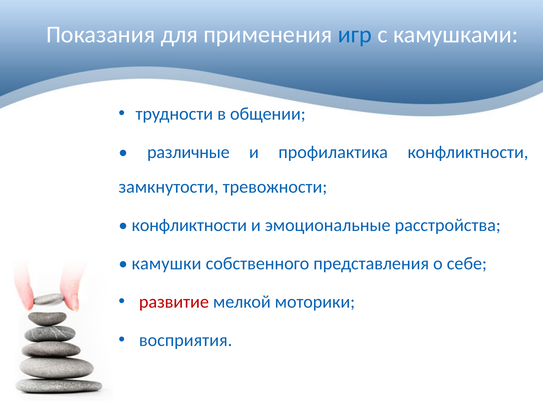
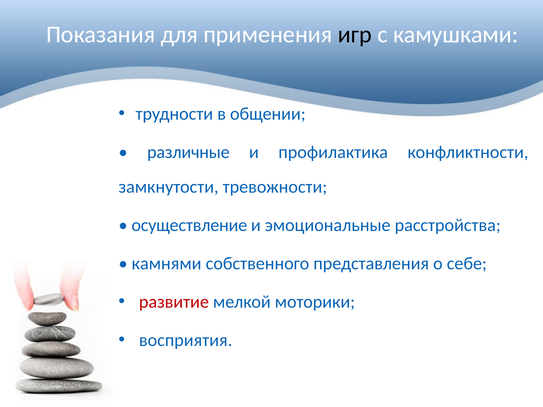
игр colour: blue -> black (355, 35)
конфликтности: конфликтности -> осуществление (189, 225)
камушки: камушки -> камнями (167, 264)
